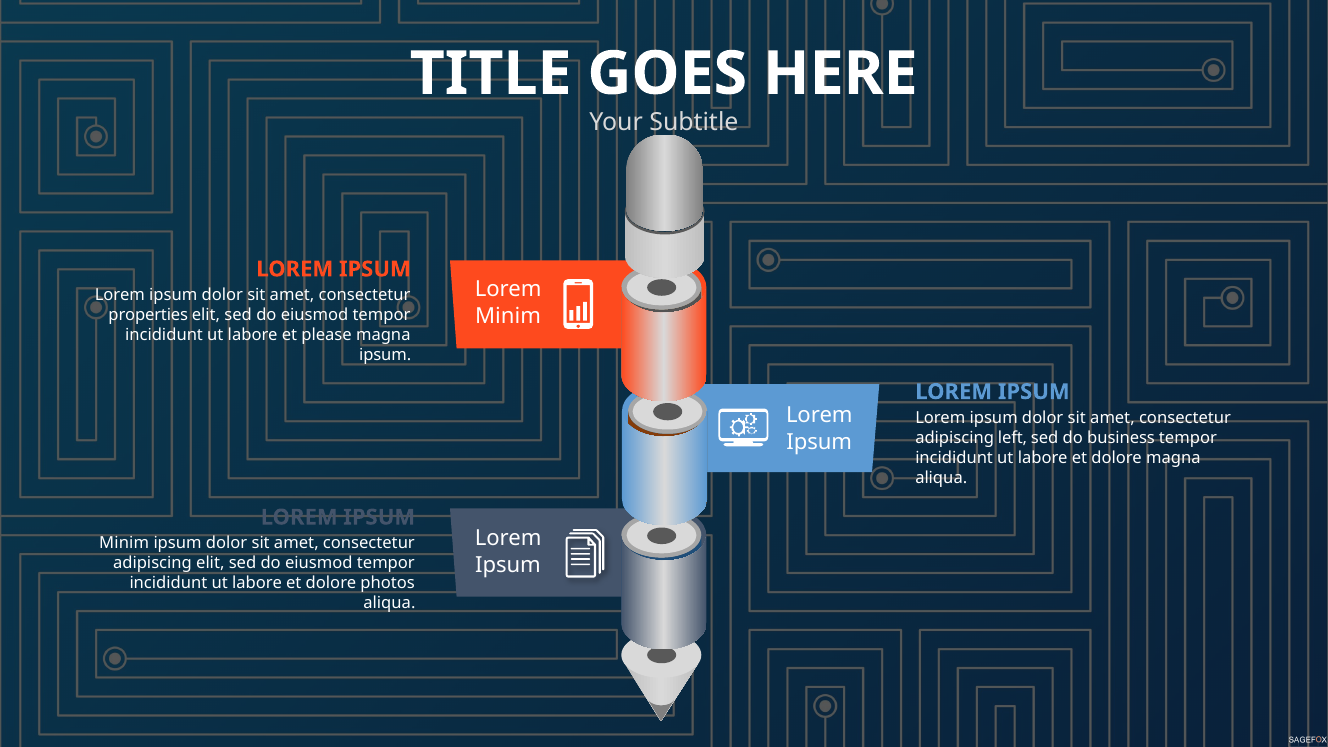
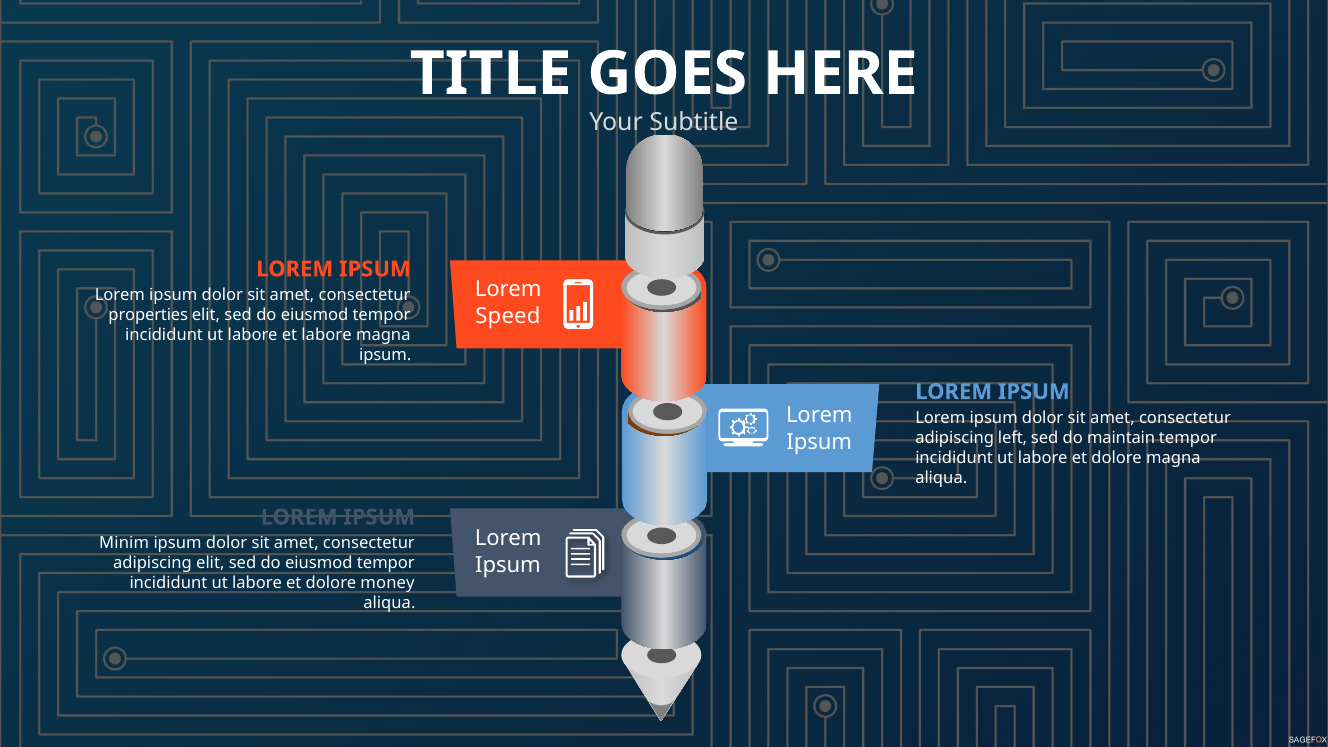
Minim: Minim -> Speed (508, 316)
et please: please -> labore (327, 335)
business: business -> maintain (1121, 438)
photos: photos -> money (388, 583)
